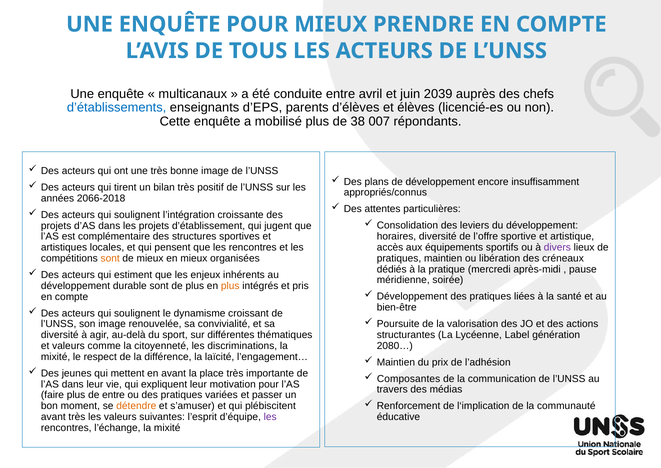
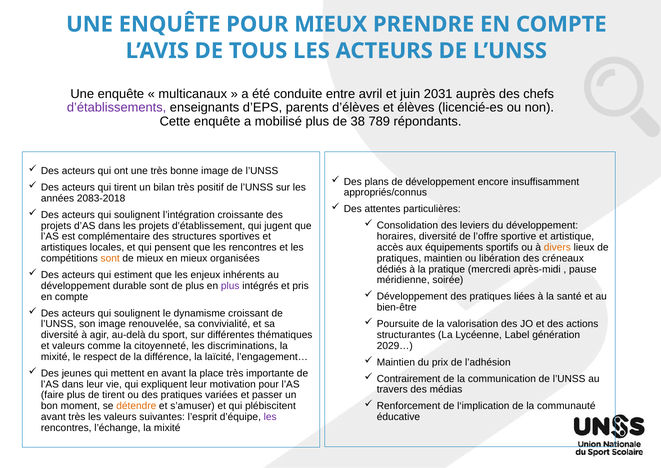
2039: 2039 -> 2031 (438, 94)
d’établissements colour: blue -> purple (117, 108)
007: 007 -> 789 (379, 121)
2066-2018: 2066-2018 -> 2083-2018 (101, 198)
divers colour: purple -> orange (557, 247)
plus colour: orange -> purple (230, 285)
2080…: 2080… -> 2029… (395, 345)
Composantes: Composantes -> Contrairement (409, 378)
de entre: entre -> tirent (113, 395)
